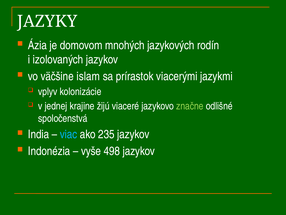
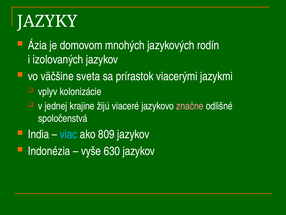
islam: islam -> sveta (88, 76)
značne colour: light green -> pink (190, 106)
235: 235 -> 809 (106, 134)
498: 498 -> 630 (112, 151)
